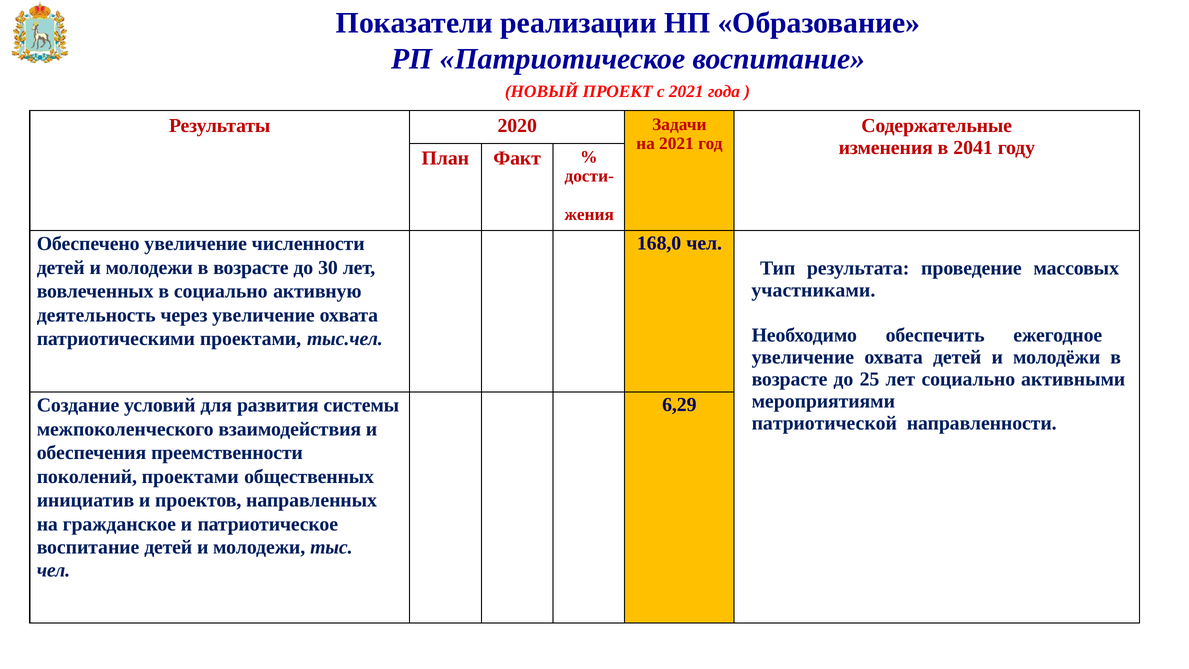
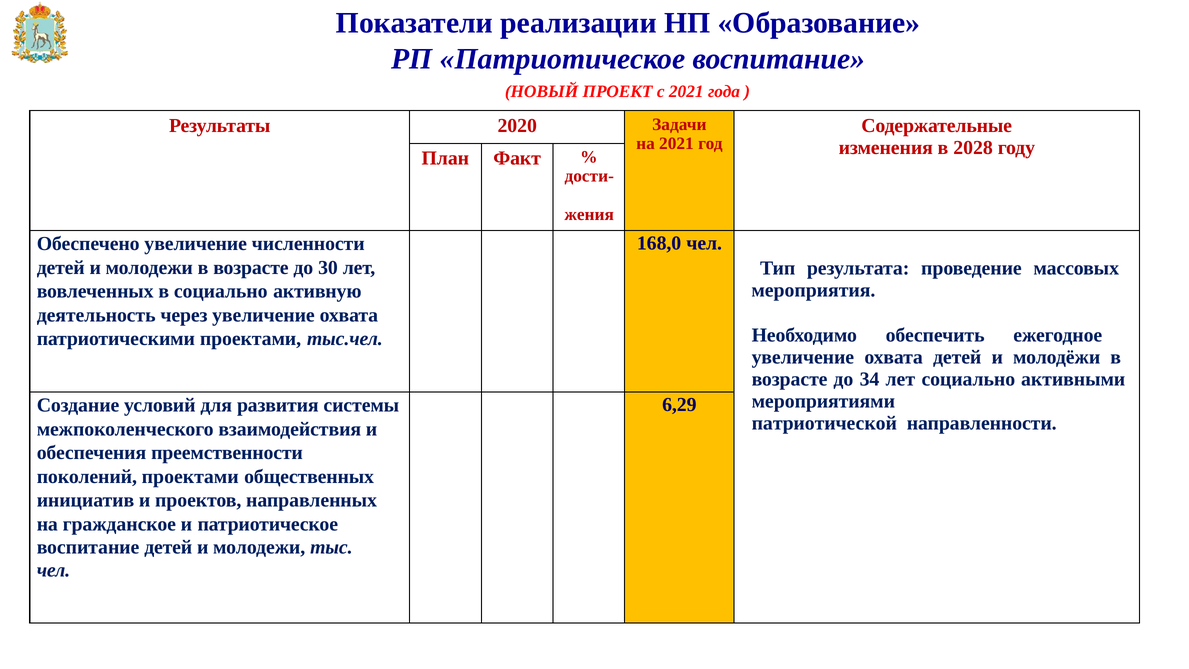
2041: 2041 -> 2028 (973, 148)
участниками: участниками -> мероприятия (813, 290)
25: 25 -> 34 (870, 379)
